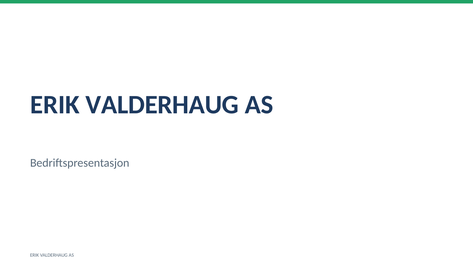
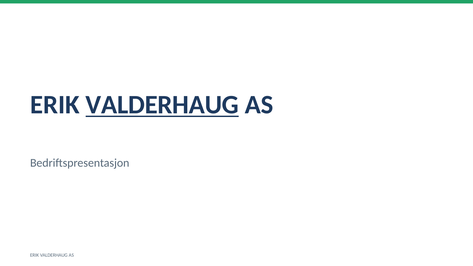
VALDERHAUG underline: none -> present (162, 105)
